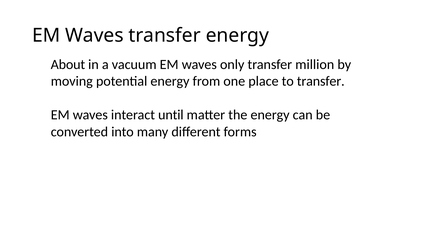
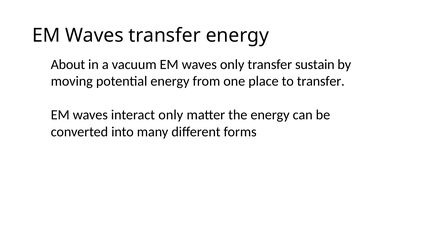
million: million -> sustain (315, 64)
interact until: until -> only (171, 115)
